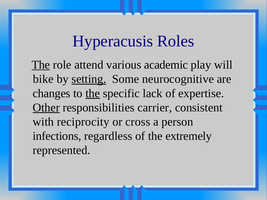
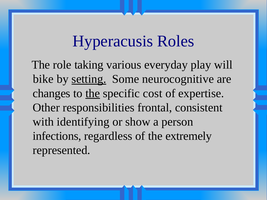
The underline: present -> none (41, 65)
attend: attend -> taking (89, 65)
academic: academic -> everyday (166, 65)
lack: lack -> cost (153, 93)
Other underline: present -> none (46, 108)
carrier: carrier -> frontal (155, 108)
reciprocity: reciprocity -> identifying (83, 122)
cross: cross -> show (138, 122)
